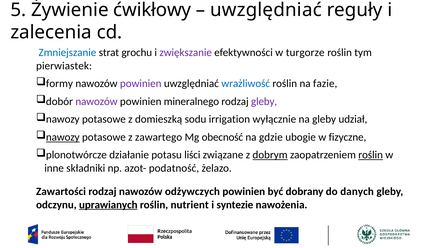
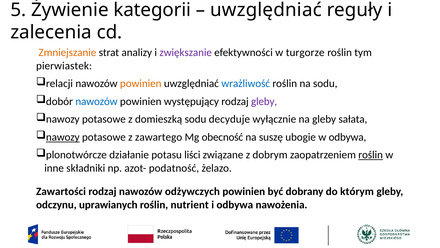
ćwikłowy: ćwikłowy -> kategorii (152, 10)
Zmniejszanie colour: blue -> orange (67, 52)
grochu: grochu -> analizy (137, 52)
formy: formy -> relacji (59, 83)
powinien colour: purple -> orange (141, 83)
na fazie: fazie -> sodu (325, 83)
nawozów colour: purple -> blue (97, 101)
mineralnego: mineralnego -> występujący (191, 101)
irrigation: irrigation -> decyduje (229, 119)
udział: udział -> sałata (353, 119)
gdzie: gdzie -> suszę (271, 137)
w fizyczne: fizyczne -> odbywa (347, 137)
dobrym underline: present -> none (270, 155)
danych: danych -> którym (357, 191)
uprawianych underline: present -> none (108, 204)
i syntezie: syntezie -> odbywa (235, 204)
